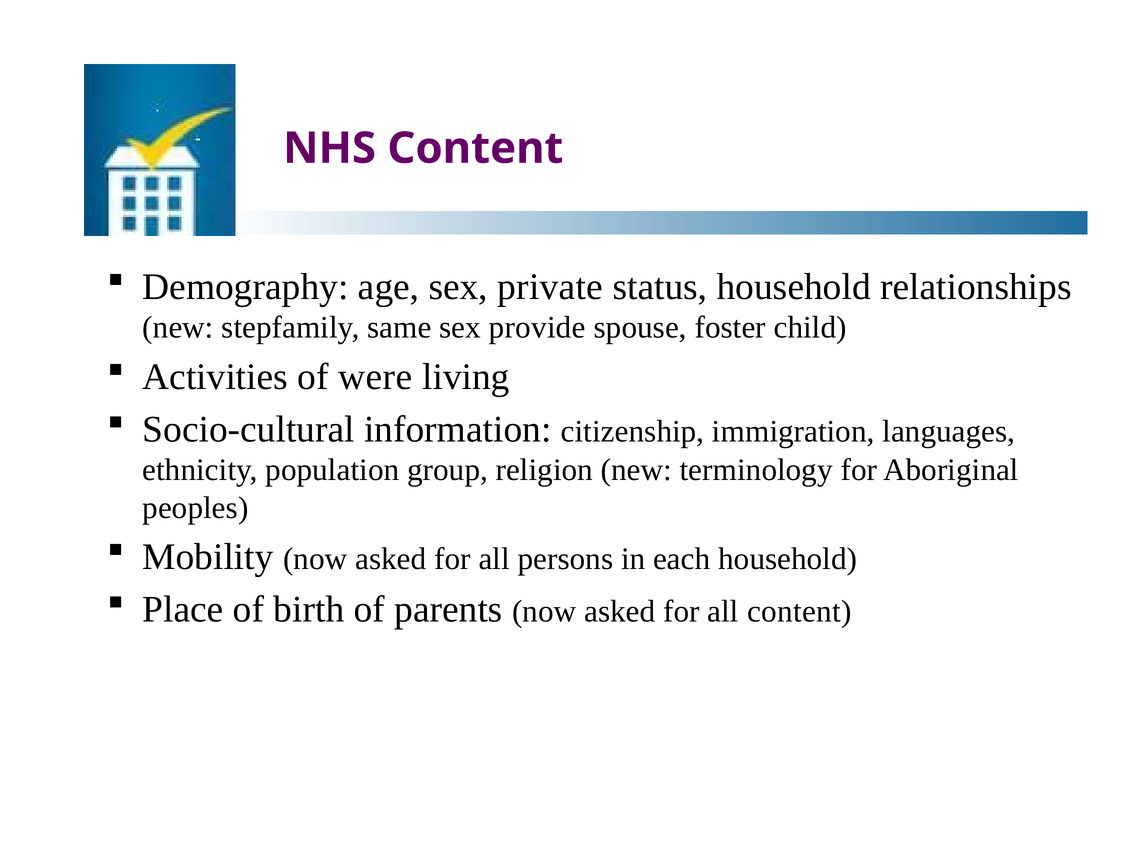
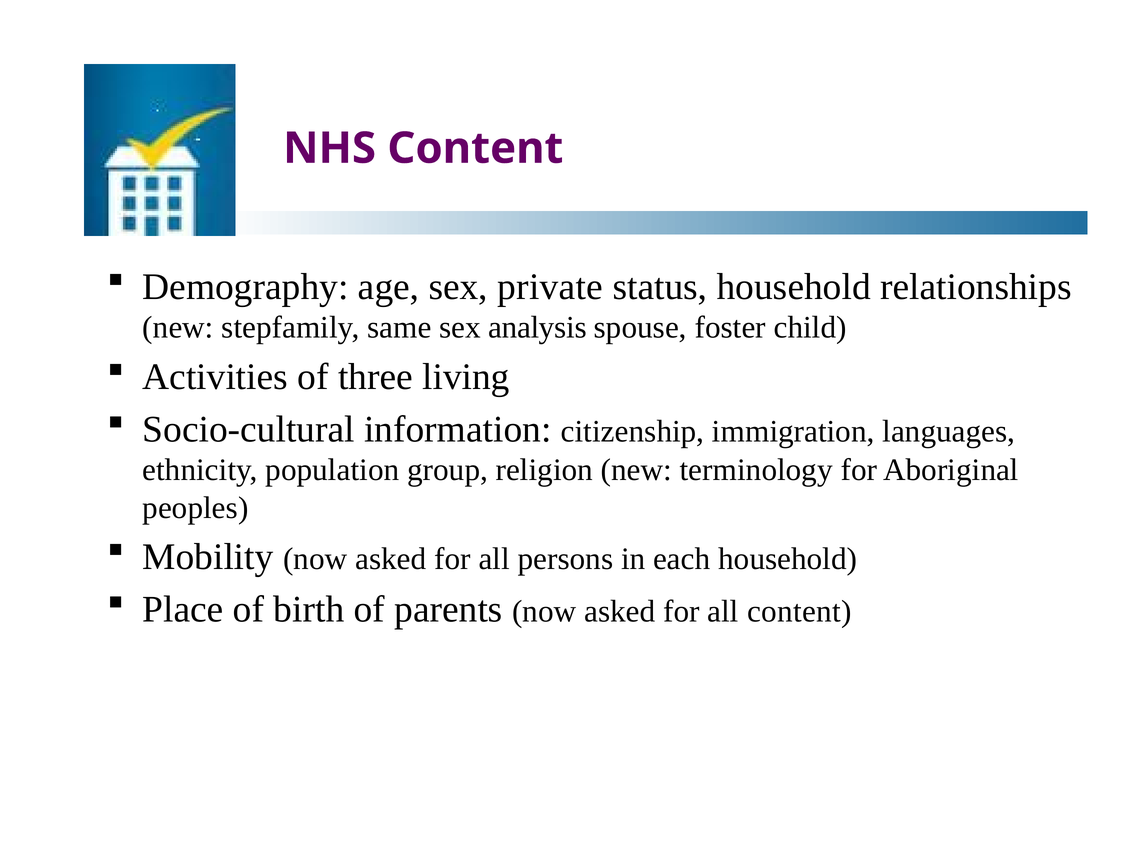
provide: provide -> analysis (537, 328)
were: were -> three (375, 377)
